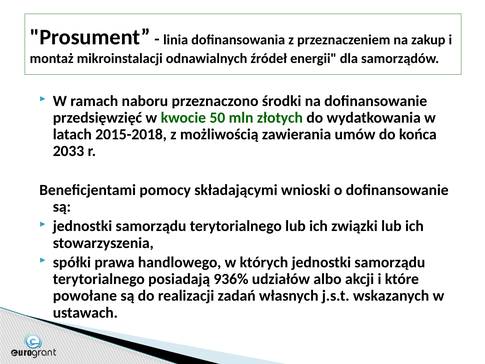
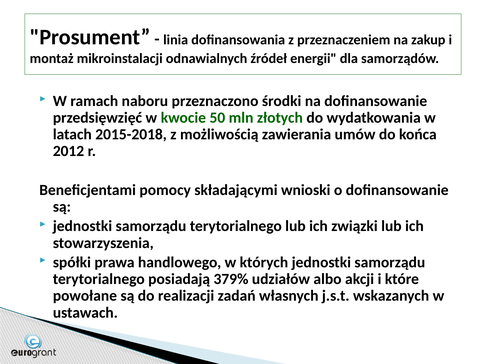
2033: 2033 -> 2012 (69, 151)
936%: 936% -> 379% (231, 279)
